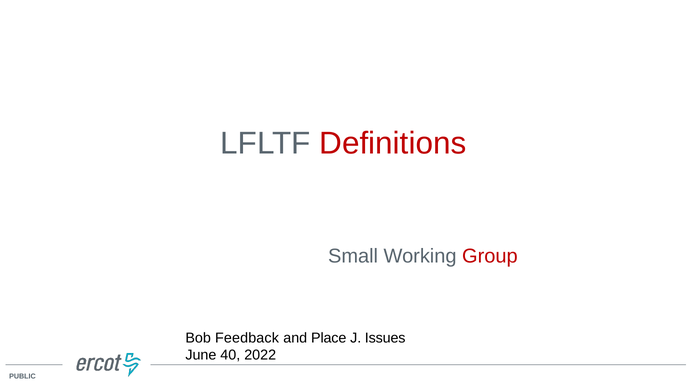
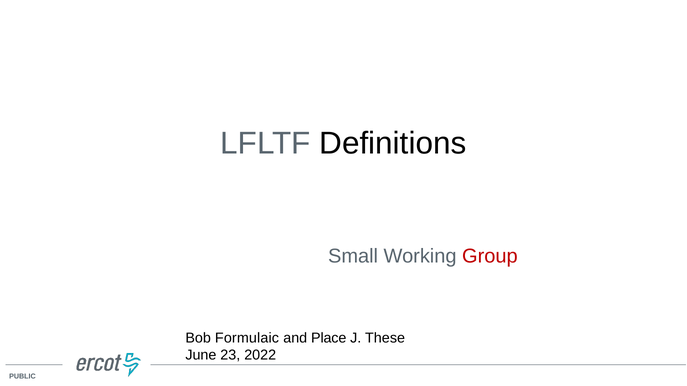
Definitions colour: red -> black (393, 144)
Feedback: Feedback -> Formulaic (247, 338)
Issues: Issues -> These (385, 338)
40: 40 -> 23 (230, 356)
